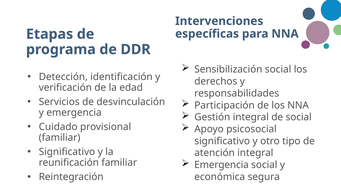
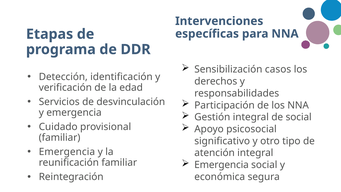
Sensibilización social: social -> casos (278, 69)
Significativo: Significativo -> Emergencia (67, 152)
